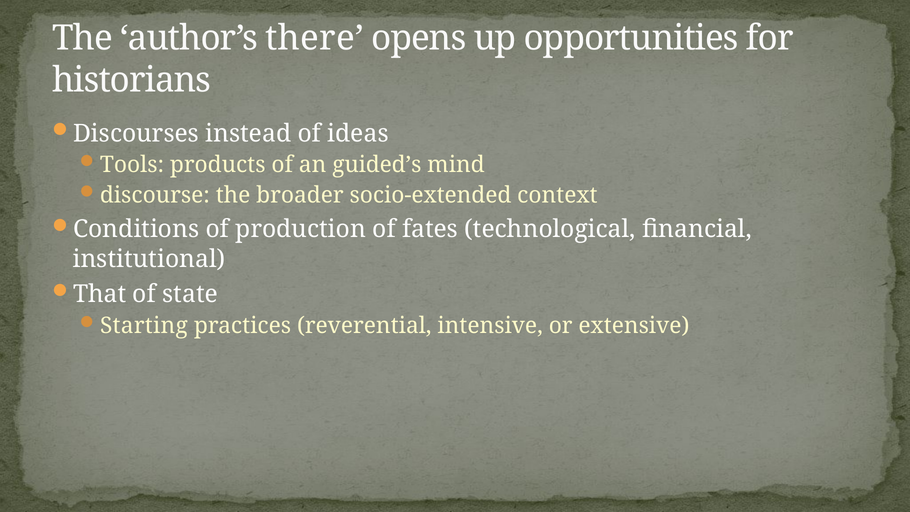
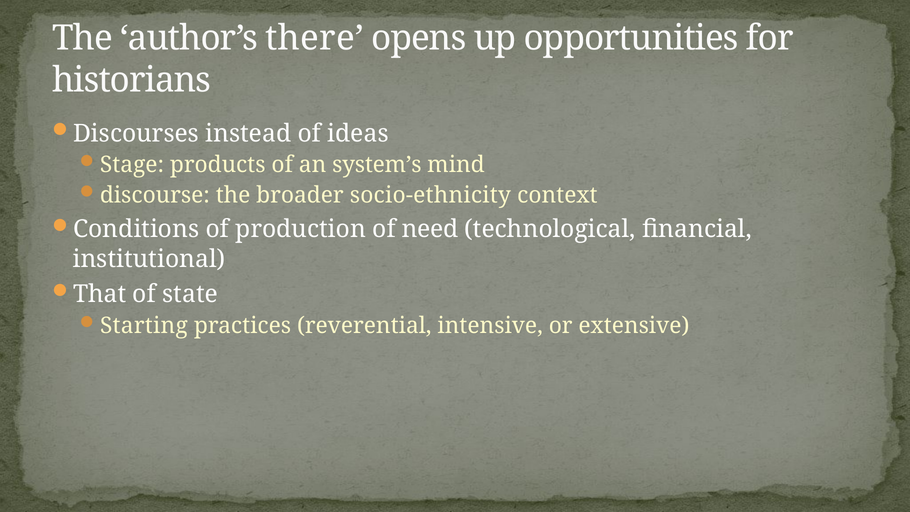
Tools: Tools -> Stage (132, 165)
guided’s: guided’s -> system’s (377, 165)
socio-extended: socio-extended -> socio-ethnicity (430, 195)
fates: fates -> need (430, 229)
